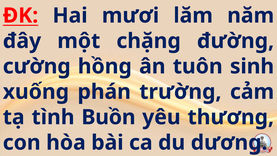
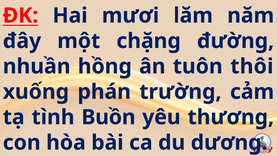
cường: cường -> nhuần (37, 66)
sinh: sinh -> thôi (252, 66)
